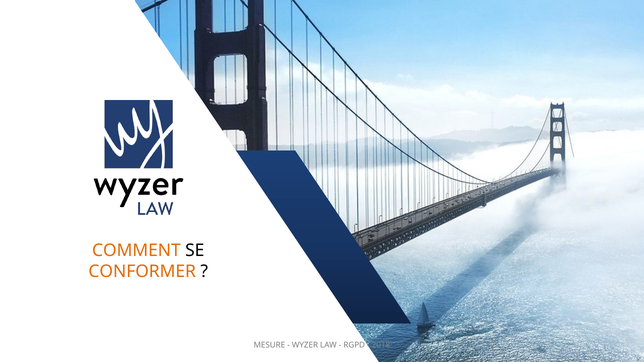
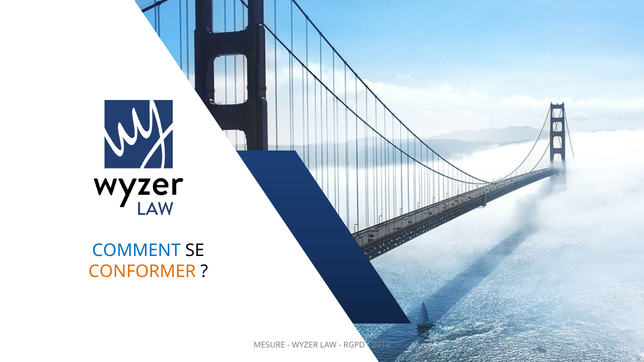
COMMENT colour: orange -> blue (136, 251)
